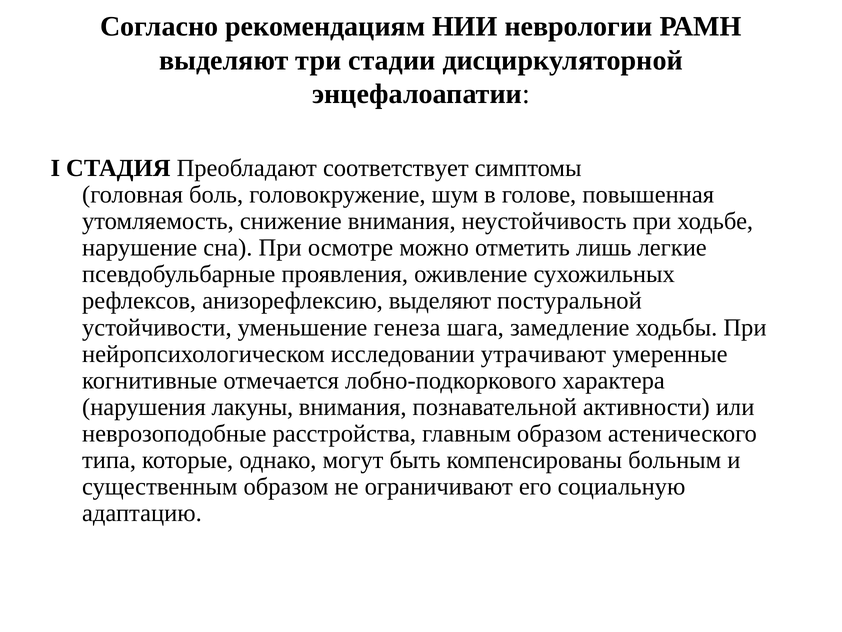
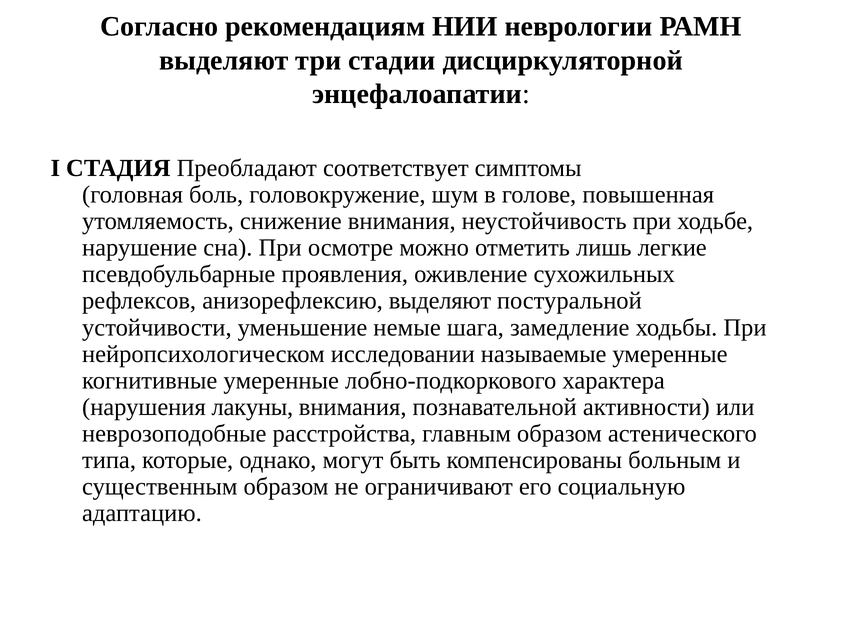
генеза: генеза -> немые (407, 327)
утрачивают: утрачивают -> называемые (544, 354)
когнитивные отмечается: отмечается -> умеренные (281, 380)
